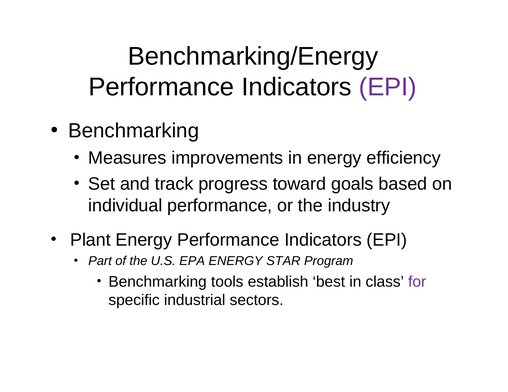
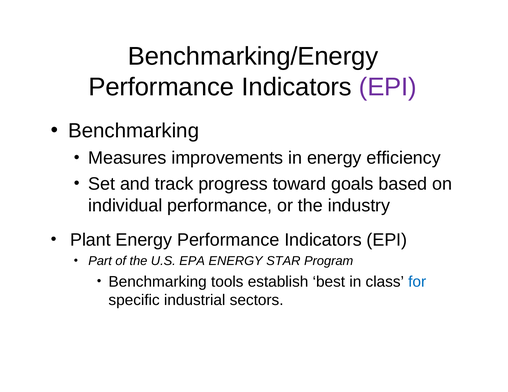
for colour: purple -> blue (417, 282)
